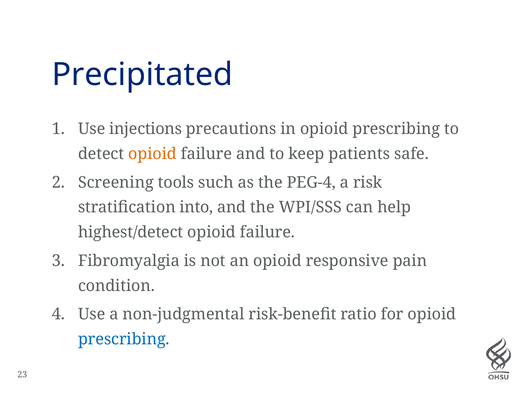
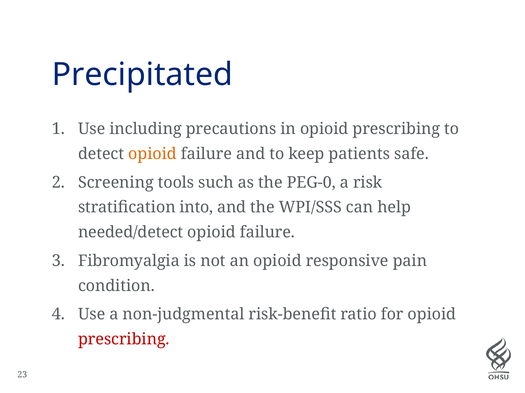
injections: injections -> including (146, 129)
PEG-4: PEG-4 -> PEG-0 (311, 183)
highest/detect: highest/detect -> needed/detect (131, 233)
prescribing colour: blue -> red (124, 340)
